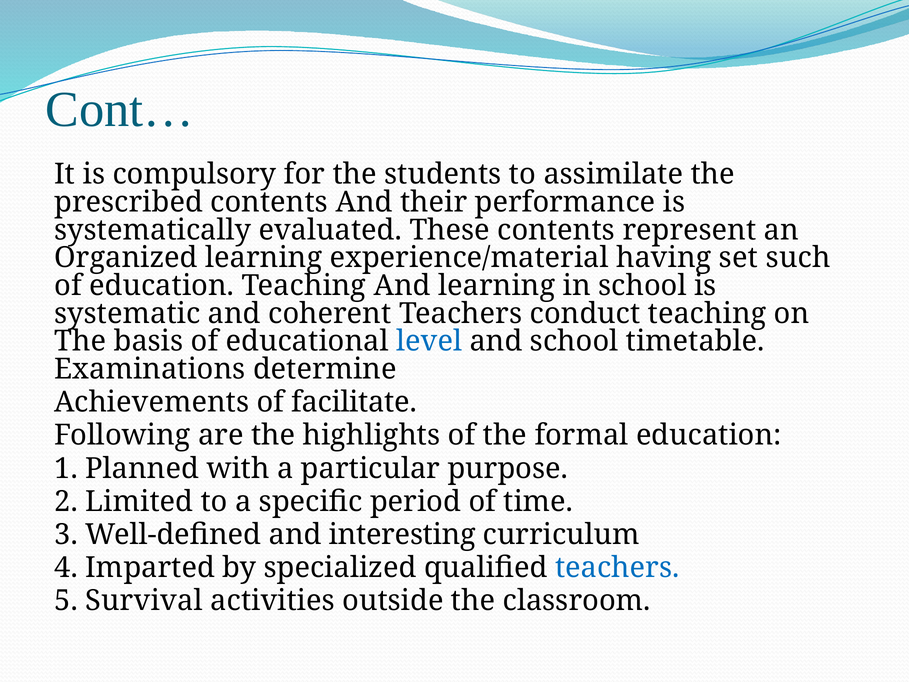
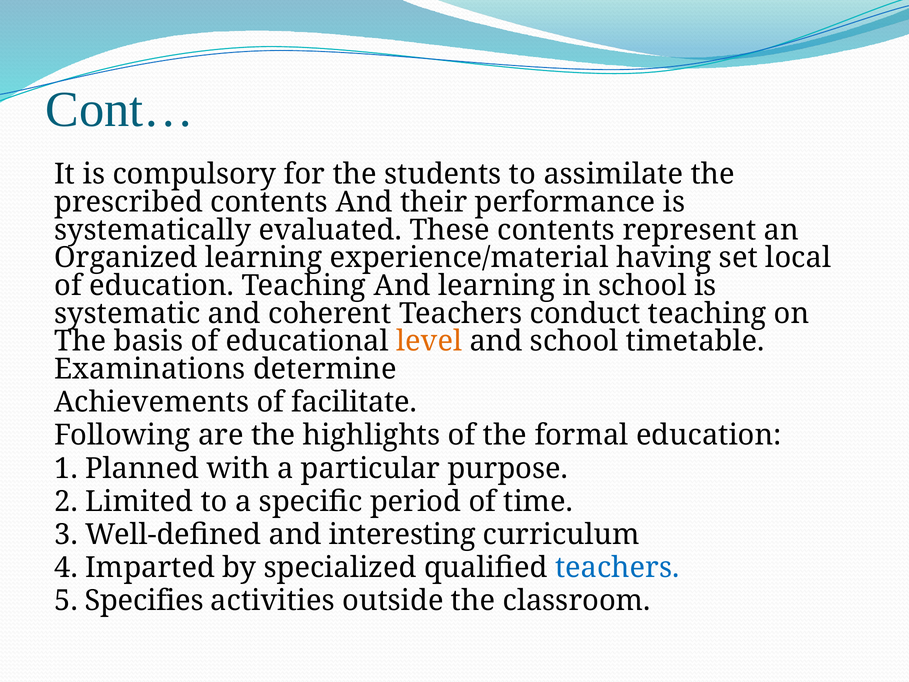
such: such -> local (798, 258)
level colour: blue -> orange (429, 341)
Survival: Survival -> Specifies (144, 601)
